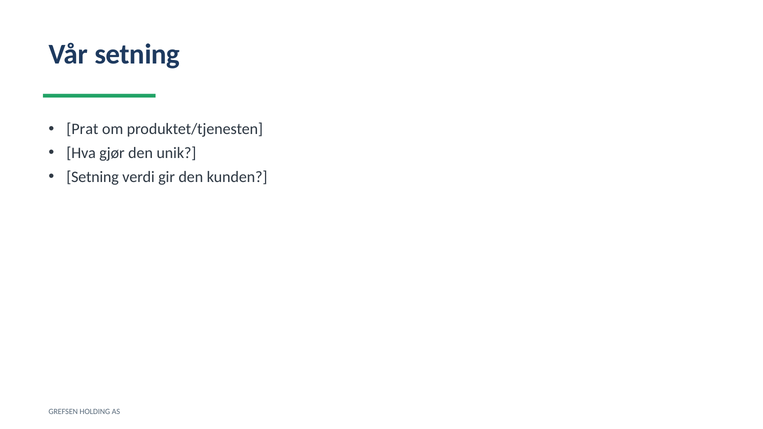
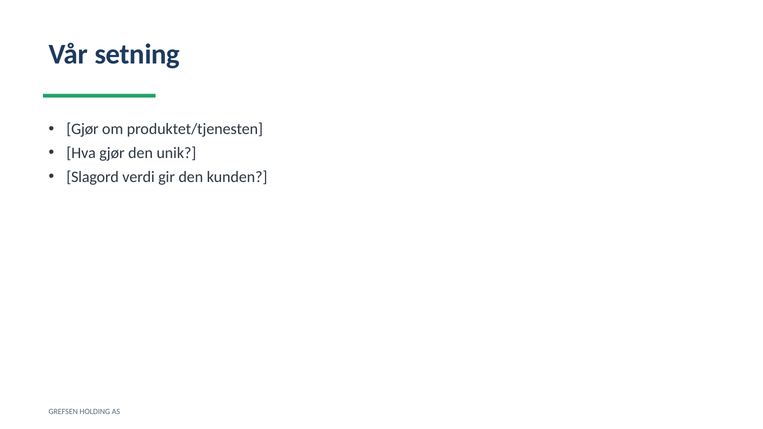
Prat: Prat -> Gjør (83, 129)
Setning: Setning -> Slagord (93, 177)
